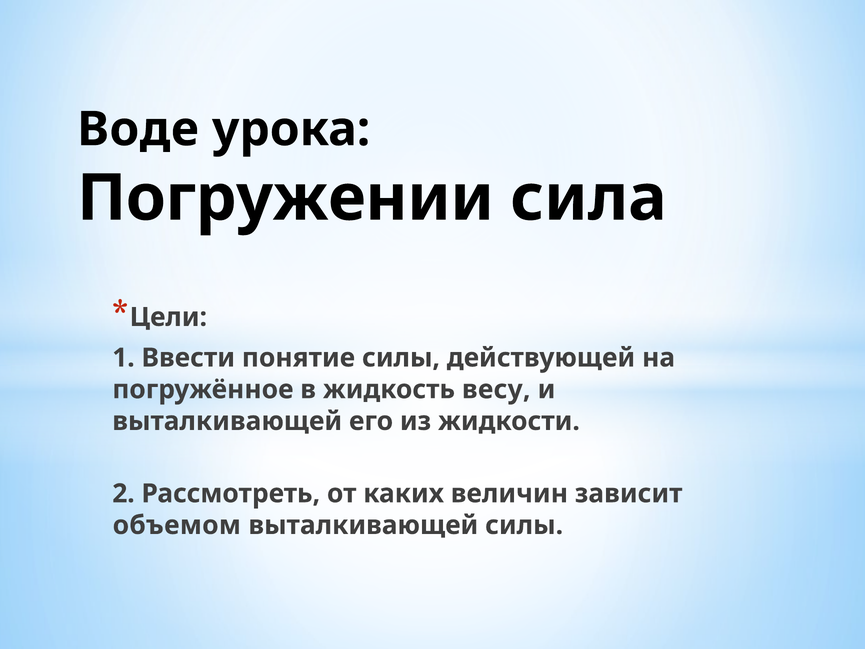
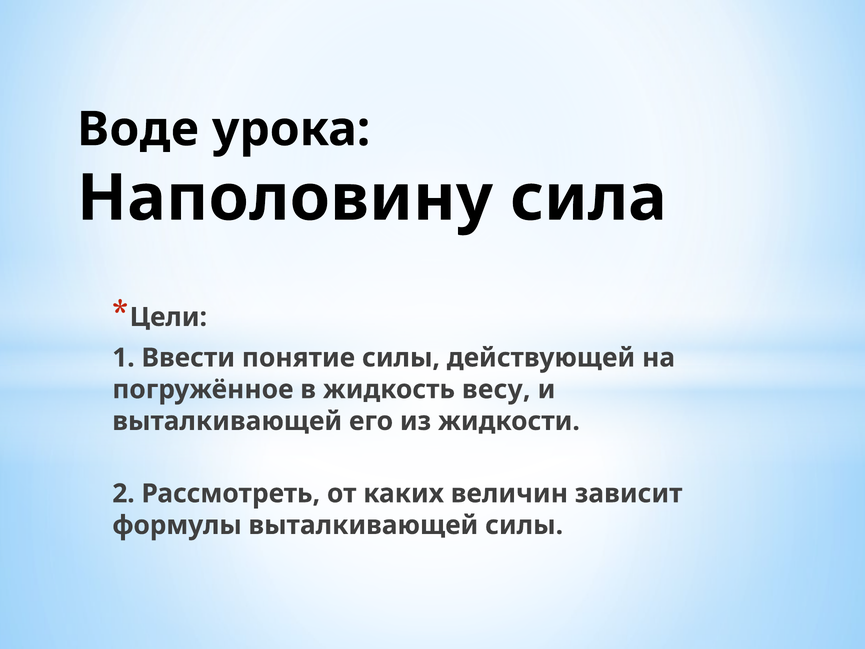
Погружении: Погружении -> Наполовину (285, 198)
объемом: объемом -> формулы (177, 525)
